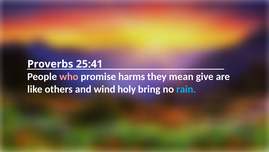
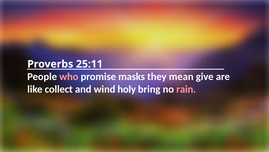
25:41: 25:41 -> 25:11 (89, 64)
harms: harms -> masks (132, 76)
others: others -> collect (59, 89)
rain colour: light blue -> pink (186, 89)
